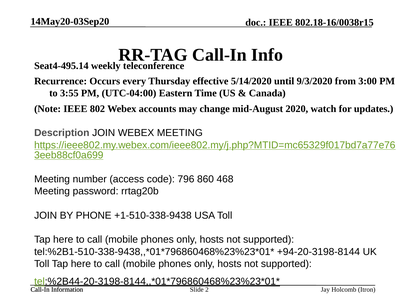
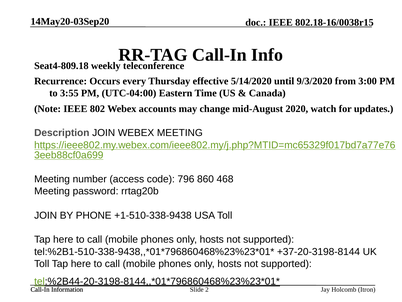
Seat4-495.14: Seat4-495.14 -> Seat4-809.18 (61, 66)
+94-20-3198-8144: +94-20-3198-8144 -> +37-20-3198-8144 (319, 251)
